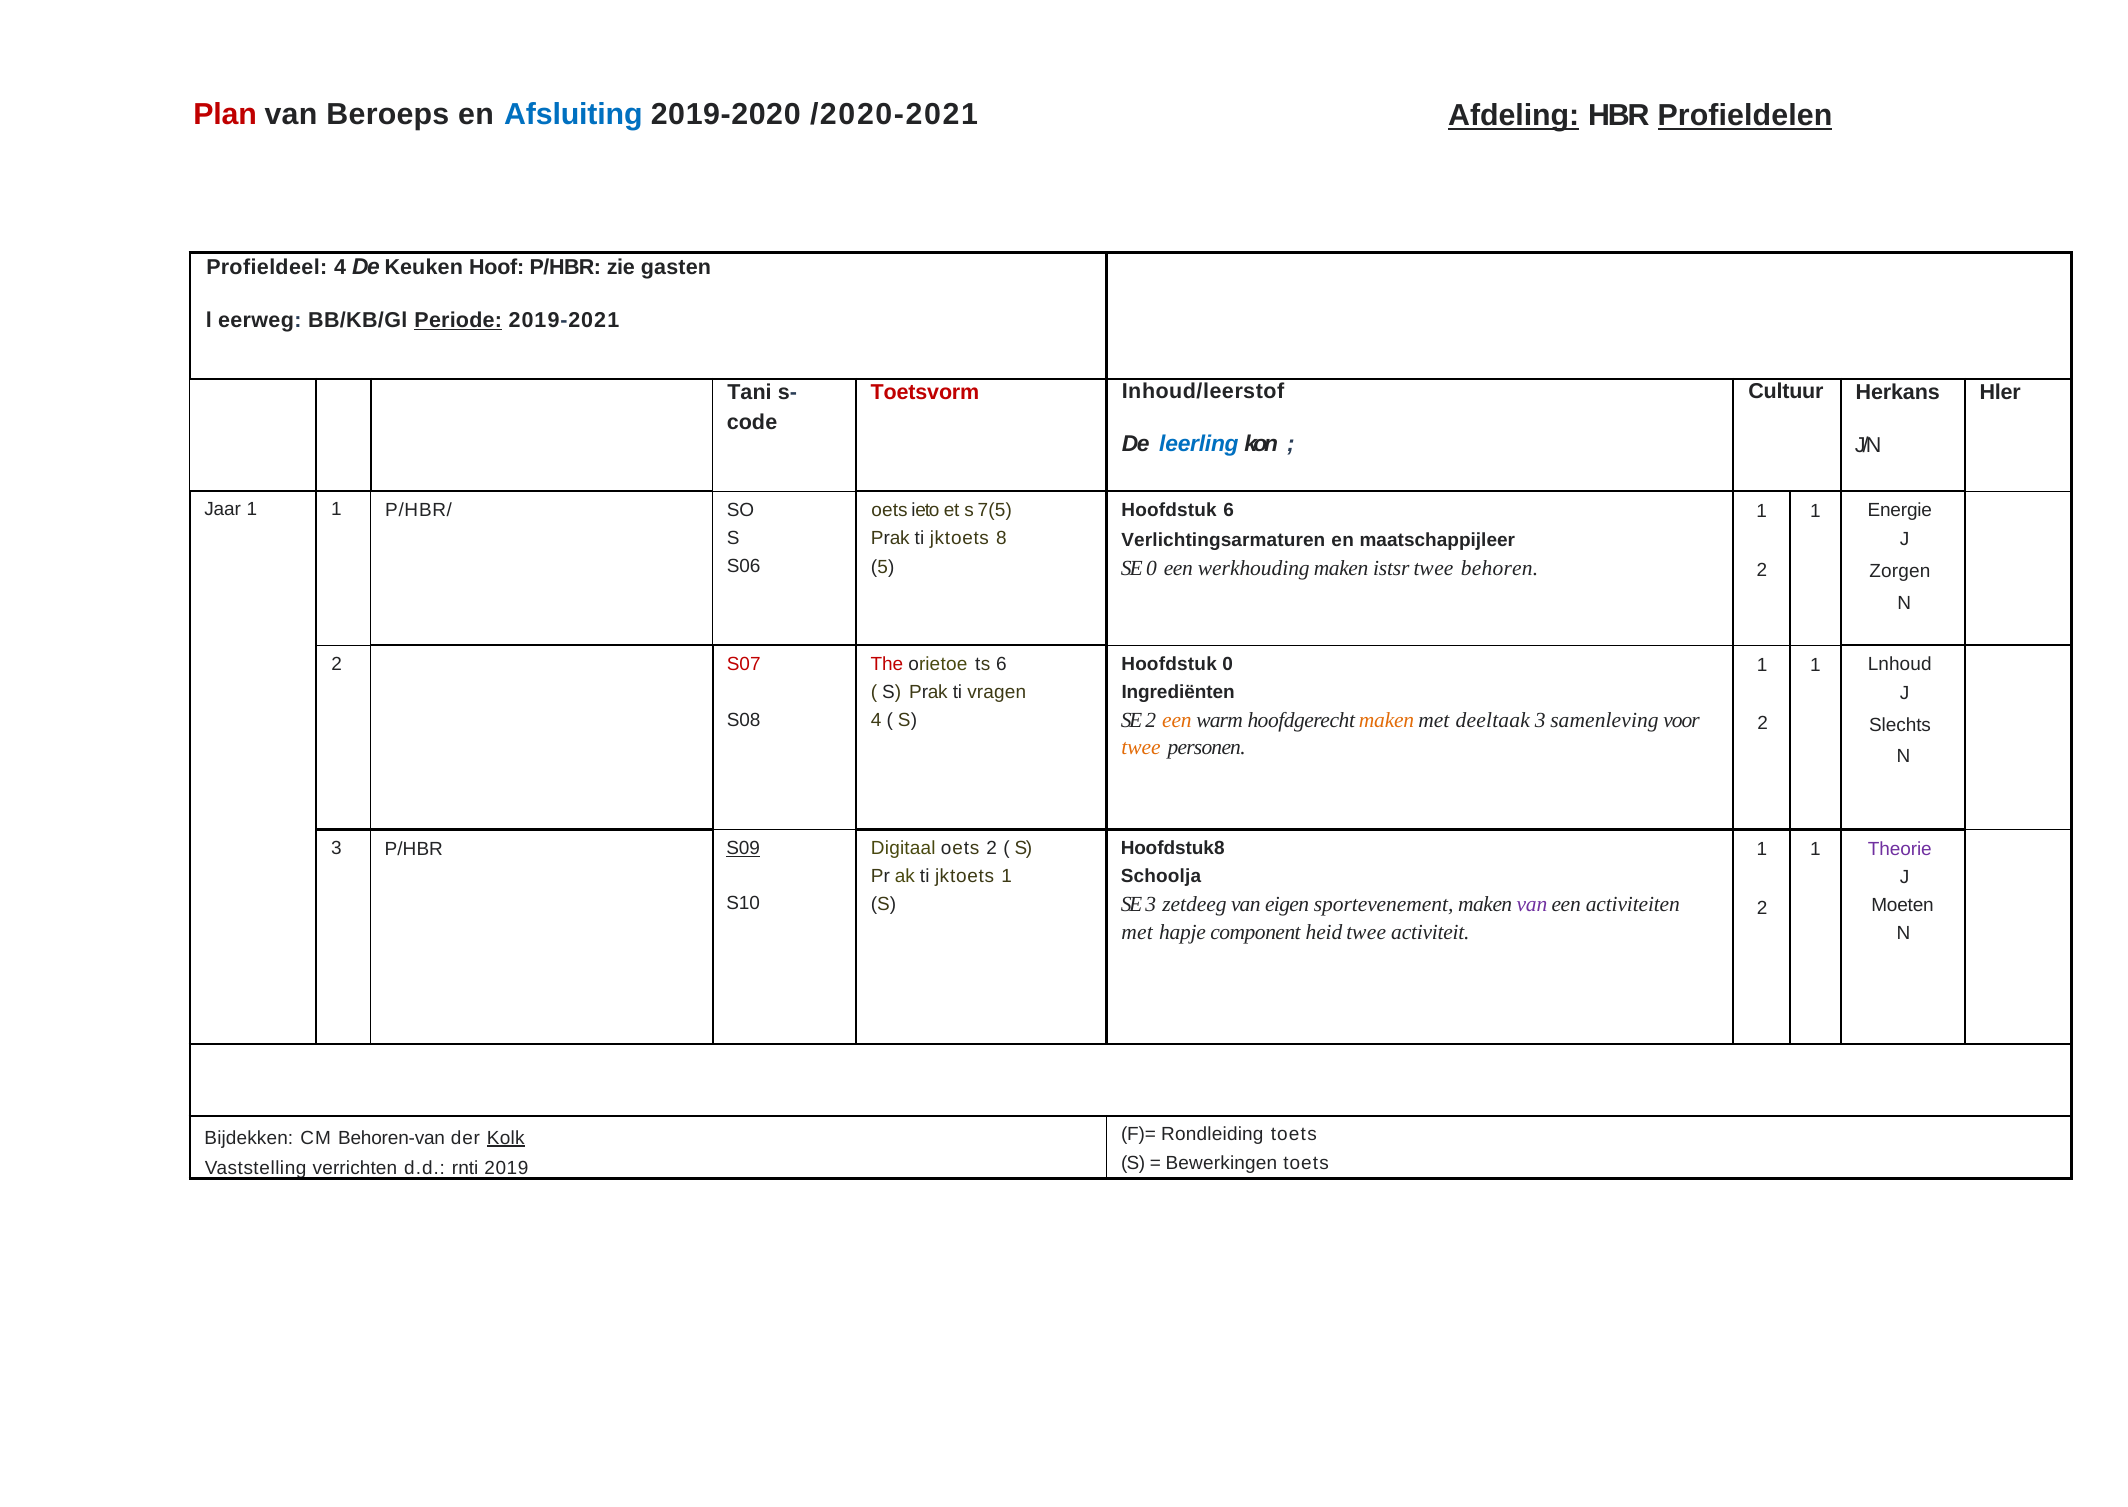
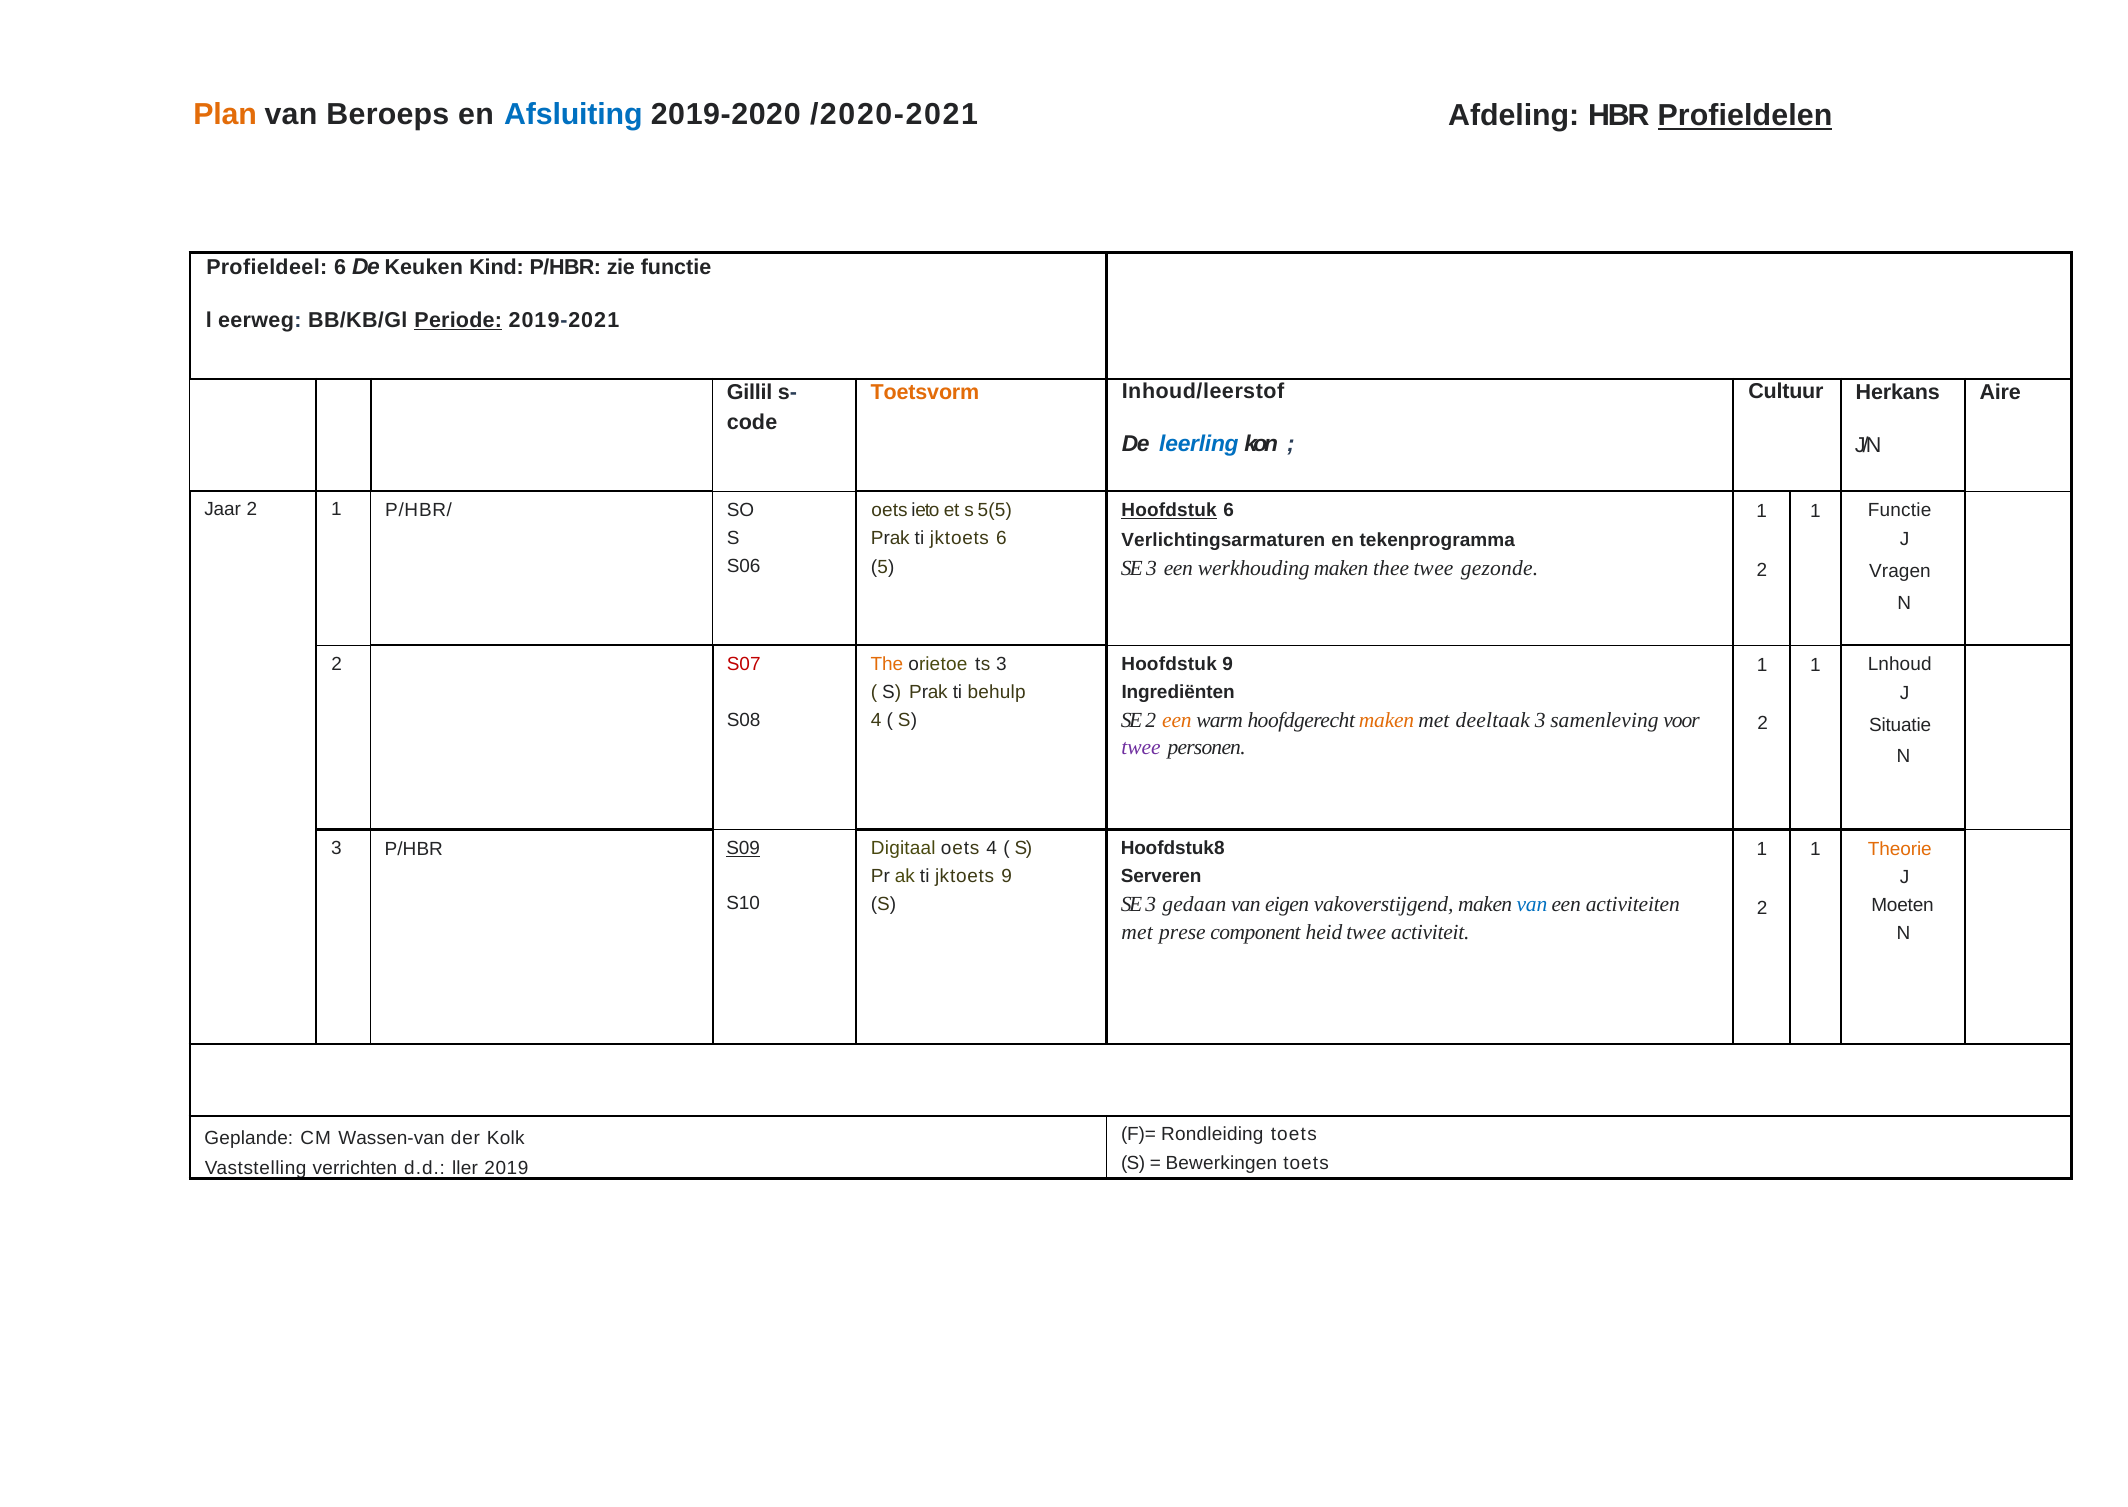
Plan colour: red -> orange (225, 115)
Afdeling underline: present -> none (1514, 116)
Profieldeel 4: 4 -> 6 (340, 267)
Hoof: Hoof -> Kind (497, 267)
zie gasten: gasten -> functie (676, 267)
Hler: Hler -> Aire (2000, 392)
Tani: Tani -> Gillil (750, 393)
Toetsvorm colour: red -> orange (925, 393)
Jaar 1: 1 -> 2 (252, 509)
7(5: 7(5 -> 5(5 (995, 510)
Hoofdstuk underline: none -> present (1169, 511)
1 Energie: Energie -> Functie (1900, 511)
jktoets 8: 8 -> 6 (1001, 539)
maatschappijleer: maatschappijleer -> tekenprogramma (1437, 540)
0: 0 -> 3 (1151, 568)
istsr: istsr -> thee (1391, 568)
behoren: behoren -> gezonde (1500, 568)
Zorgen: Zorgen -> Vragen (1900, 572)
The colour: red -> orange (887, 664)
ts 6: 6 -> 3 (1001, 664)
Hoofdstuk 0: 0 -> 9 (1228, 664)
vragen: vragen -> behulp (997, 692)
Slechts: Slechts -> Situatie (1900, 725)
twee colour: orange -> purple (1141, 747)
oets 2: 2 -> 4 (992, 848)
Theorie colour: purple -> orange (1900, 849)
jktoets 1: 1 -> 9 (1007, 876)
Schoolja: Schoolja -> Serveren (1161, 876)
zetdeeg: zetdeeg -> gedaan (1194, 904)
sportevenement: sportevenement -> vakoverstijgend (1384, 904)
van colour: purple -> blue (1532, 904)
hapje: hapje -> prese (1182, 932)
Bijdekken: Bijdekken -> Geplande (249, 1138)
Behoren-van: Behoren-van -> Wassen-van (391, 1138)
Kolk underline: present -> none (506, 1138)
rnti: rnti -> ller (465, 1168)
